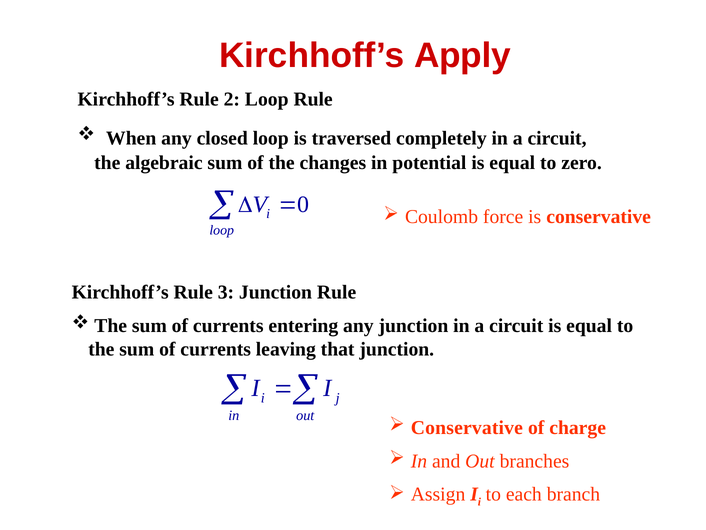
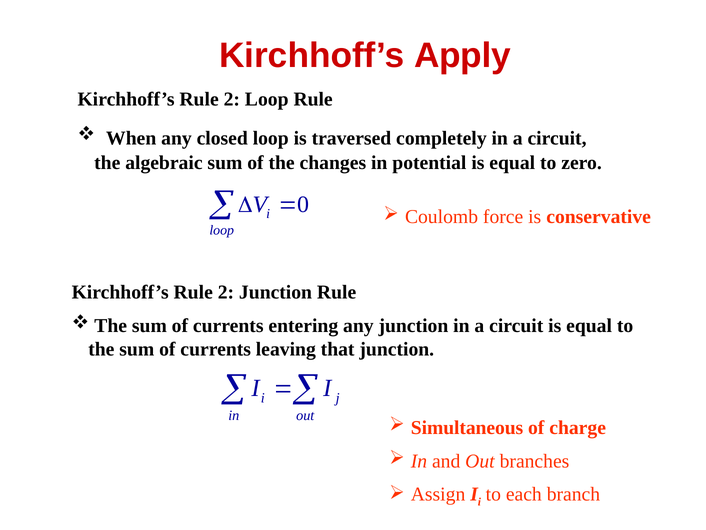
3: 3 -> 2 (226, 292)
Conservative: Conservative -> Simultaneous (467, 427)
